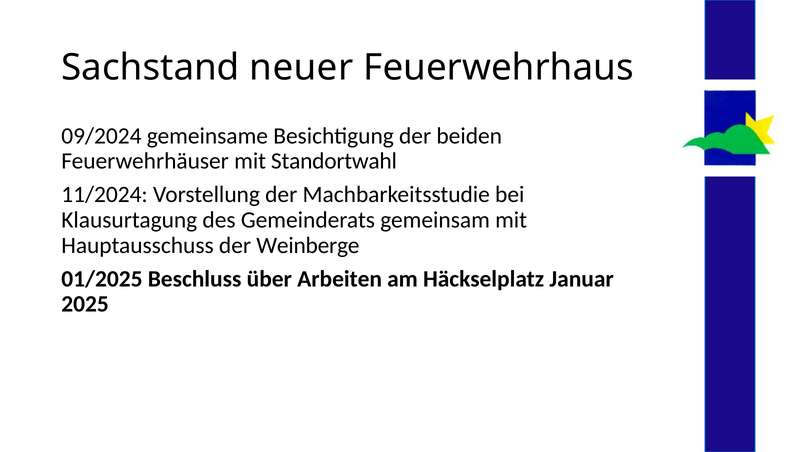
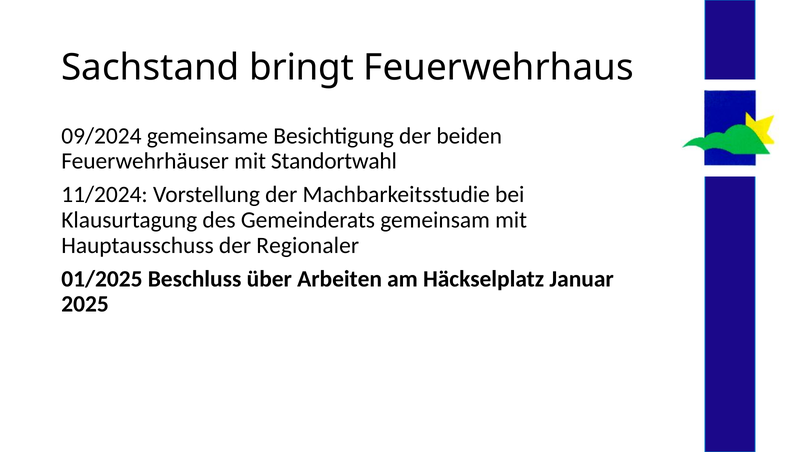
neuer: neuer -> bringt (302, 68)
Weinberge: Weinberge -> Regionaler (308, 245)
